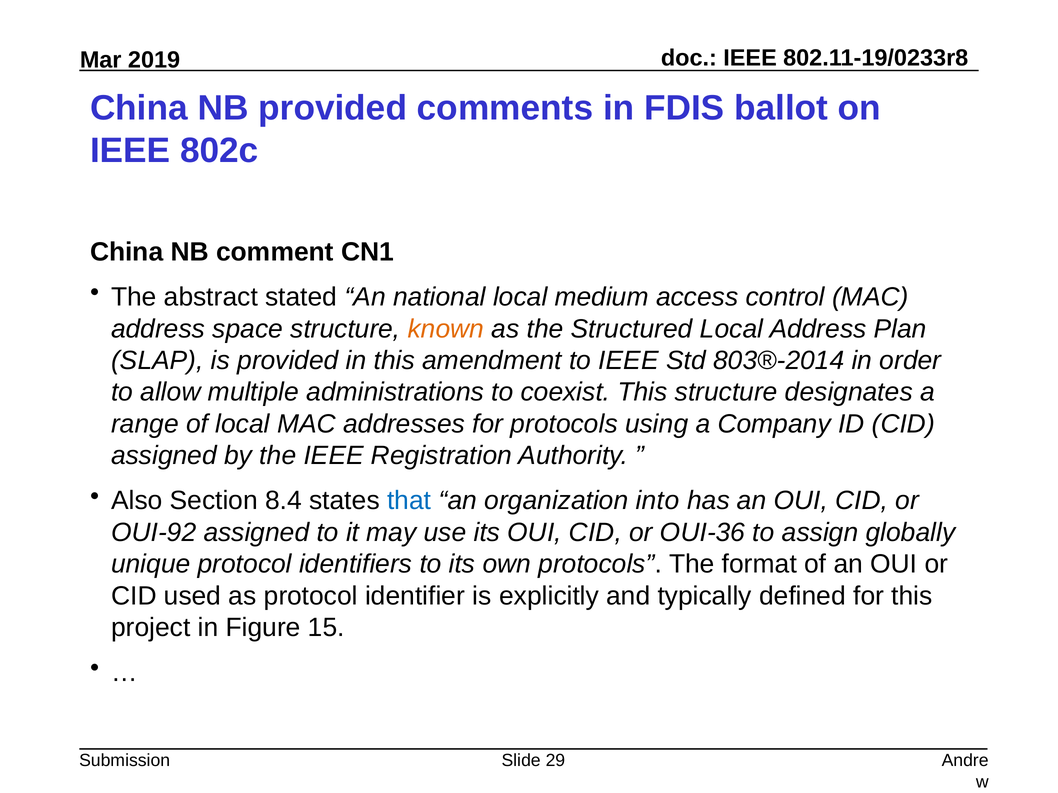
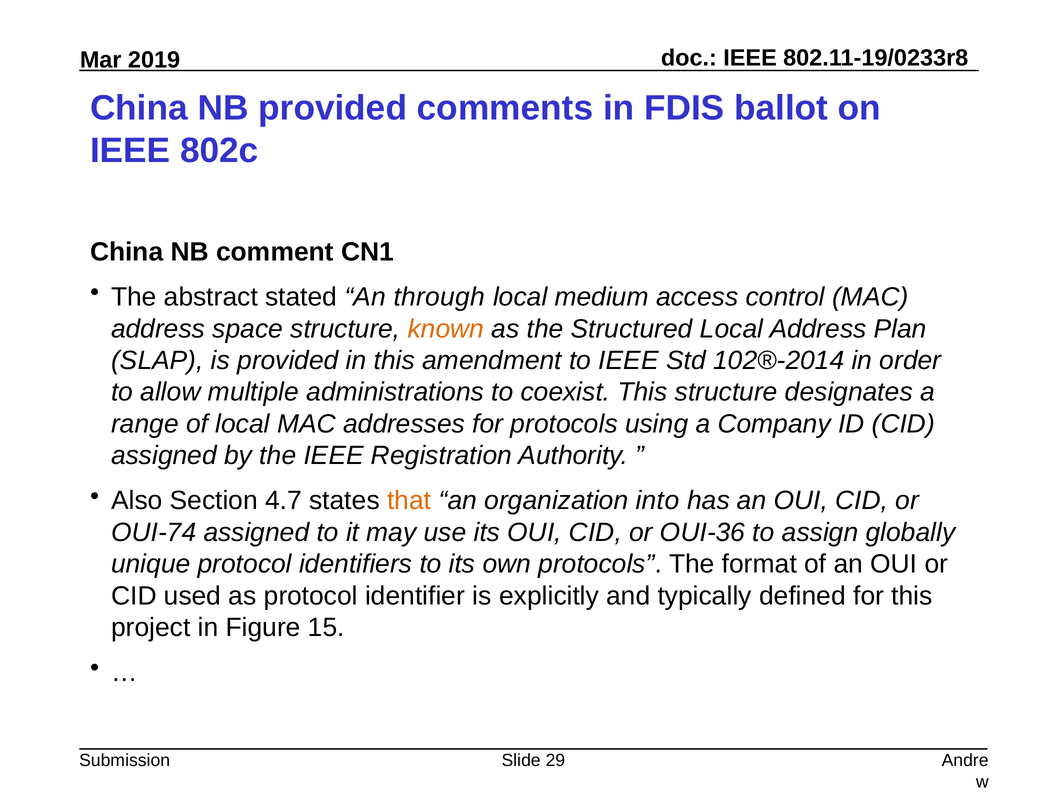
national: national -> through (439, 297)
803®-2014: 803®-2014 -> 102®-2014 (779, 361)
8.4: 8.4 -> 4.7 (284, 501)
that colour: blue -> orange (409, 501)
OUI-92: OUI-92 -> OUI-74 (154, 533)
